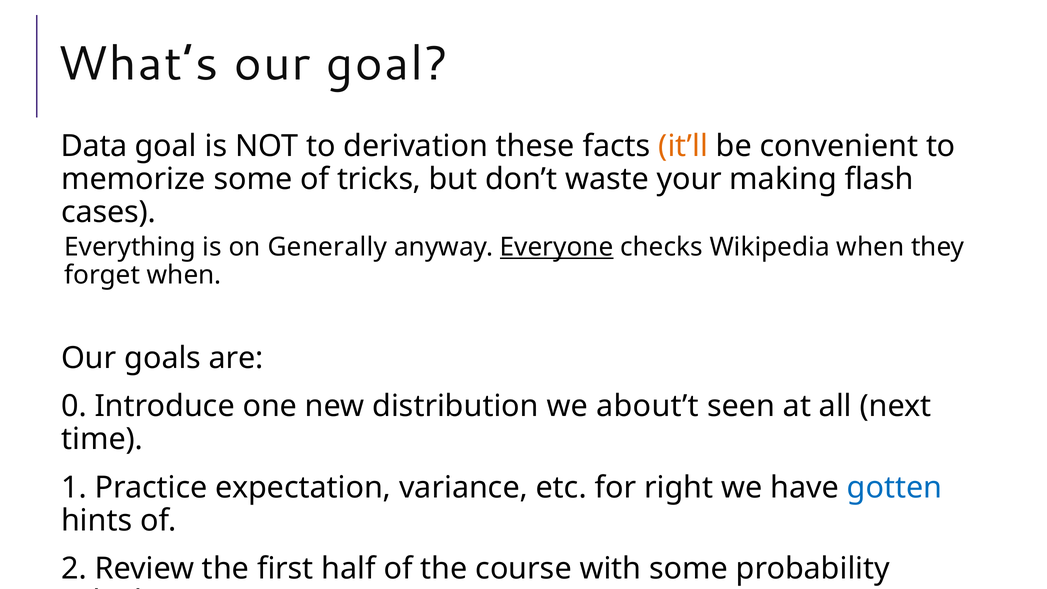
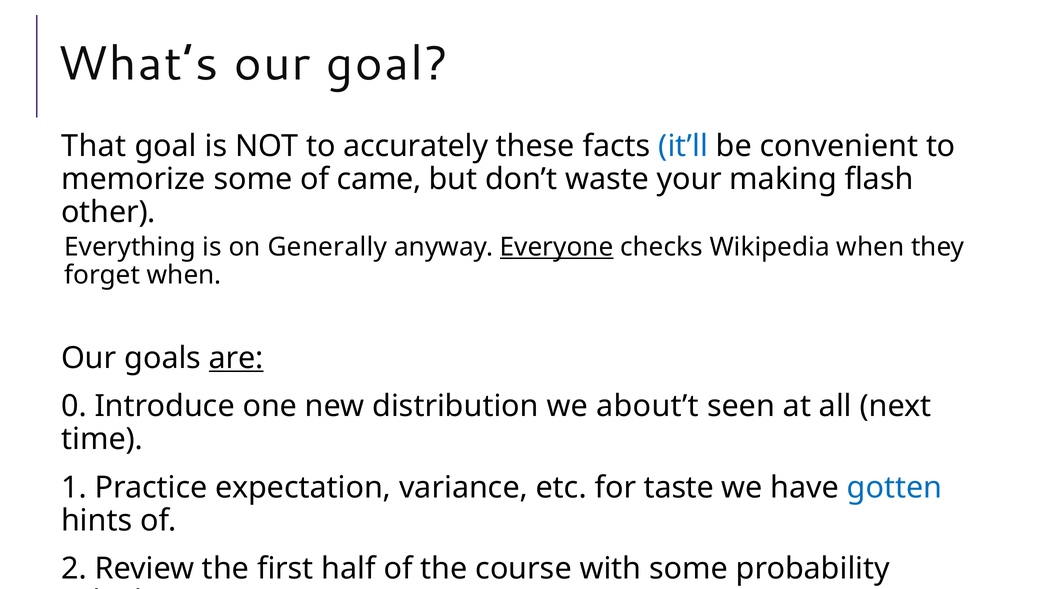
Data: Data -> That (94, 146)
derivation: derivation -> accurately (416, 146)
it’ll colour: orange -> blue (683, 146)
tricks: tricks -> came (379, 179)
cases: cases -> other (108, 212)
are underline: none -> present (236, 358)
right: right -> taste (679, 488)
